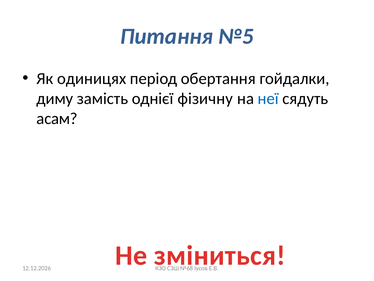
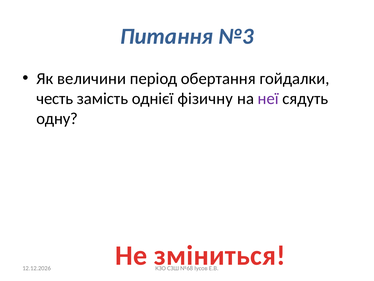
№5: №5 -> №3 (236, 36)
одиницях: одиницях -> величини (92, 78)
диму: диму -> честь (55, 98)
неї colour: blue -> purple (268, 98)
асам: асам -> одну (57, 118)
